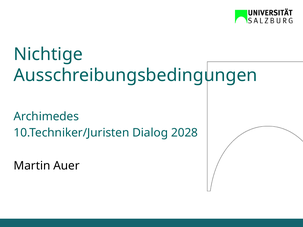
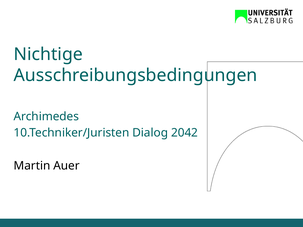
2028: 2028 -> 2042 (185, 133)
